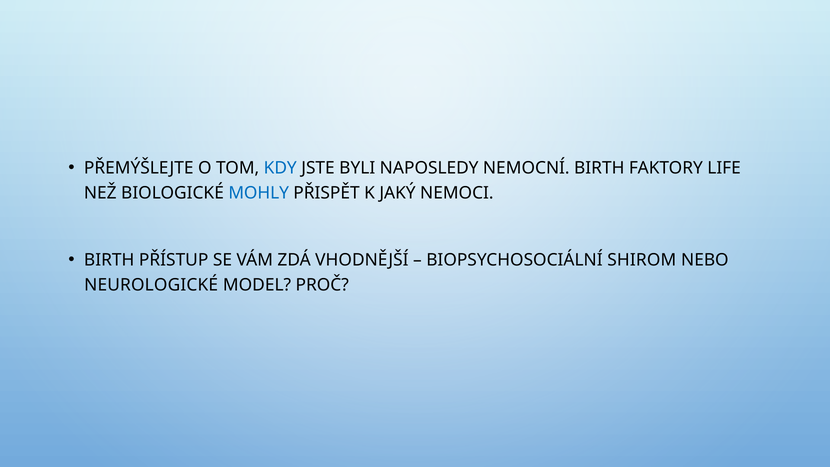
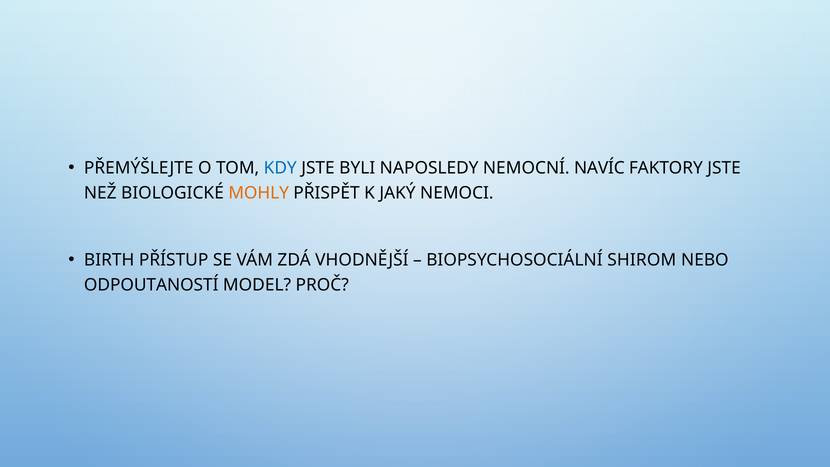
NEMOCNÍ BIRTH: BIRTH -> NAVÍC (599, 168)
FAKTORY LIFE: LIFE -> JSTE (724, 168)
MOHLY colour: blue -> orange (259, 193)
NEUROLOGICKÉ: NEUROLOGICKÉ -> ODPOUTANOSTÍ (151, 285)
